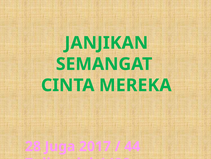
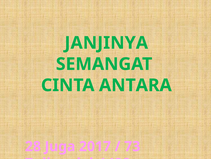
JANJIKAN: JANJIKAN -> JANJINYA (106, 43)
MEREKA: MEREKA -> ANTARA (135, 85)
44: 44 -> 73 (132, 146)
